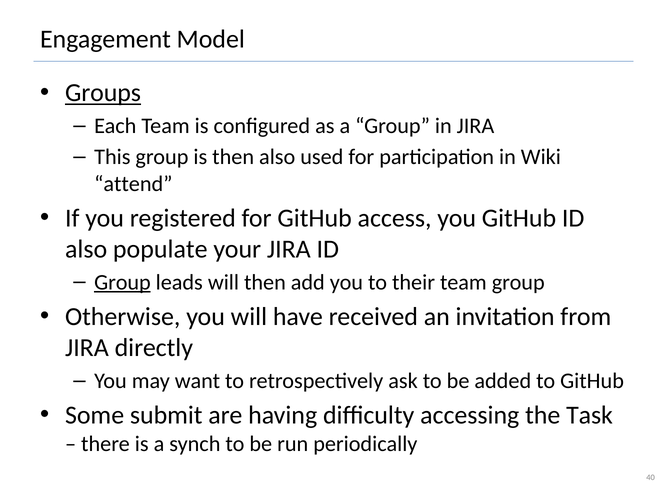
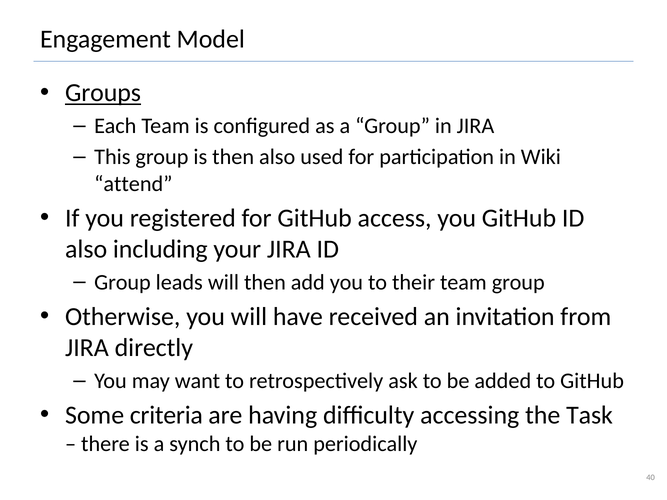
populate: populate -> including (160, 249)
Group underline: present -> none (122, 282)
submit: submit -> criteria (166, 415)
